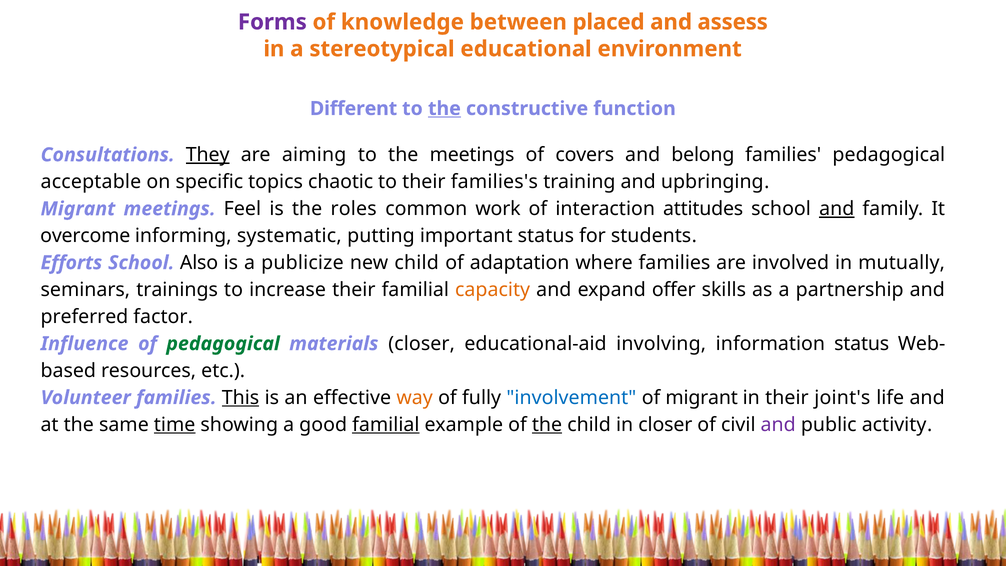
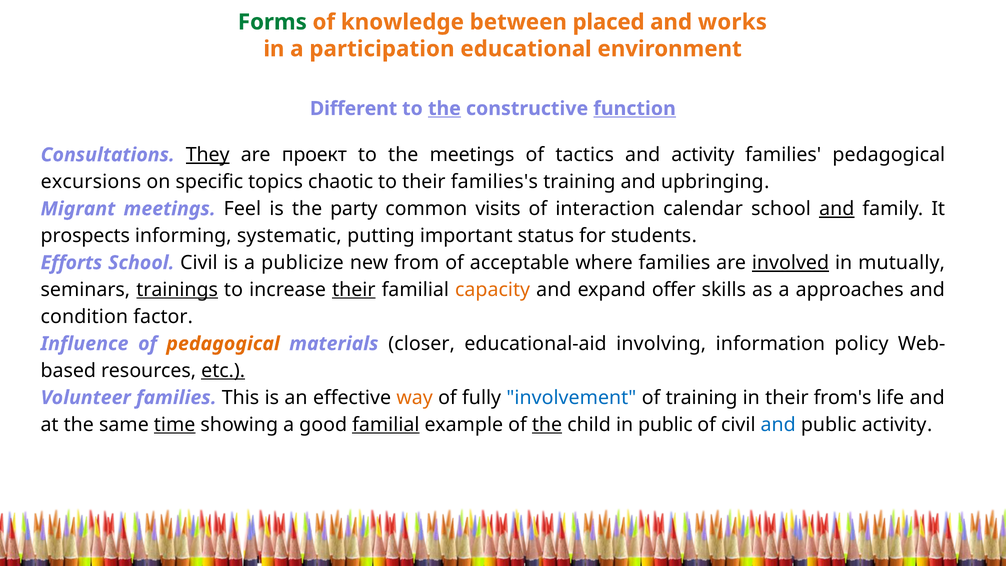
Forms colour: purple -> green (272, 22)
assess: assess -> works (732, 22)
stereotypical: stereotypical -> participation (382, 49)
function underline: none -> present (635, 109)
aiming: aiming -> проект (314, 155)
covers: covers -> tactics (585, 155)
and belong: belong -> activity (703, 155)
acceptable: acceptable -> excursions (91, 182)
roles: roles -> party (354, 209)
work: work -> visits (498, 209)
attitudes: attitudes -> calendar (703, 209)
overcome: overcome -> prospects (85, 236)
School Also: Also -> Civil (199, 263)
new child: child -> from (417, 263)
adaptation: adaptation -> acceptable (520, 263)
involved underline: none -> present (790, 263)
trainings underline: none -> present (177, 290)
their underline: none -> present (354, 290)
partnership: partnership -> approaches (850, 290)
preferred: preferred -> condition (84, 317)
pedagogical colour: green -> orange (223, 344)
information status: status -> policy (861, 344)
etc underline: none -> present (223, 371)
This underline: present -> none (241, 398)
of migrant: migrant -> training (702, 398)
joint's: joint's -> from's (843, 398)
in closer: closer -> public (665, 425)
and colour: purple -> blue (778, 425)
